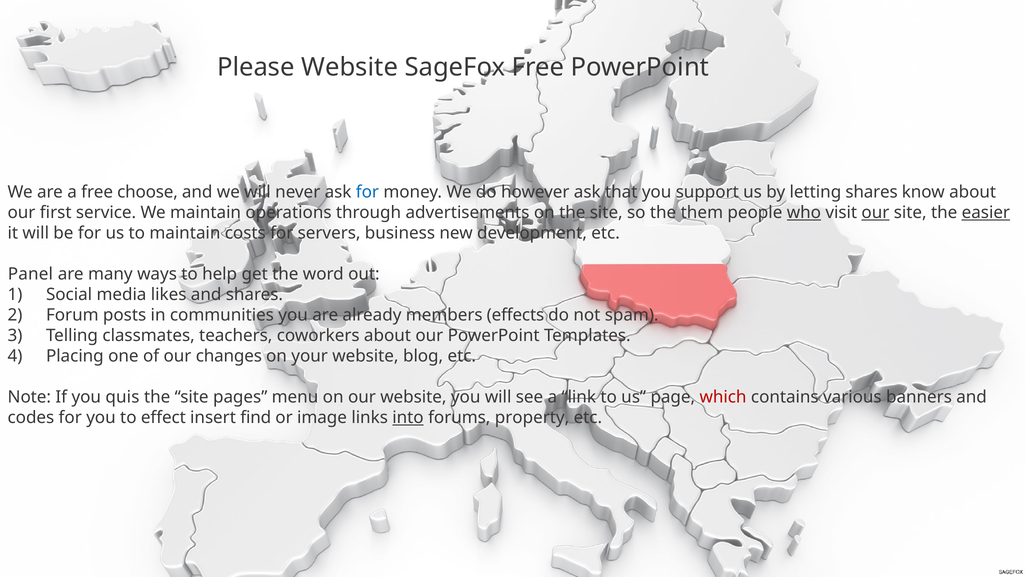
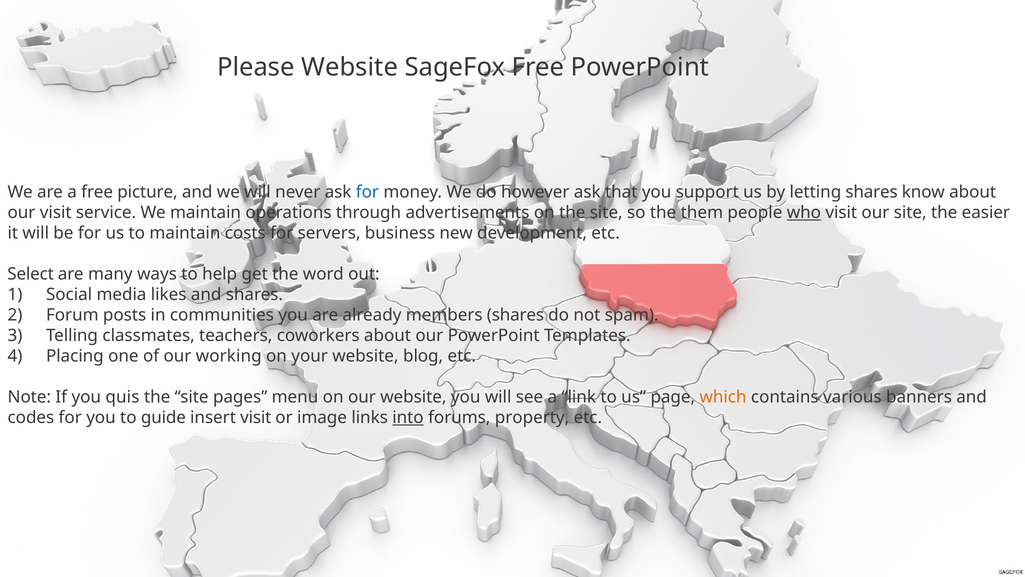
choose: choose -> picture (147, 192)
our first: first -> visit (56, 213)
our underline: present -> none (875, 213)
easier underline: present -> none (986, 213)
Panel: Panel -> Select (31, 274)
members effects: effects -> shares (515, 315)
changes: changes -> working (229, 356)
which colour: red -> orange (723, 397)
effect: effect -> guide (163, 418)
insert find: find -> visit (256, 418)
